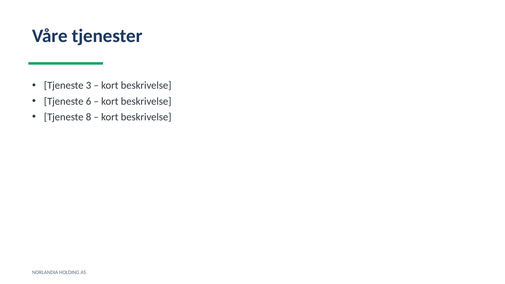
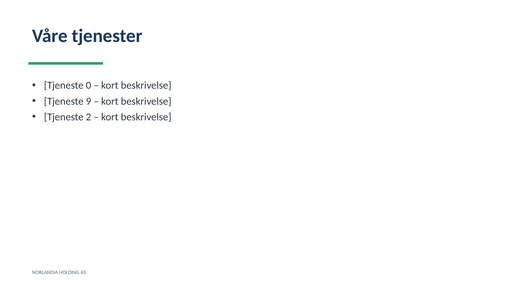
3: 3 -> 0 (89, 86)
6: 6 -> 9 (89, 101)
8: 8 -> 2 (89, 117)
